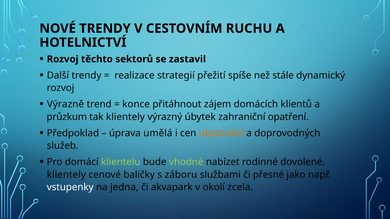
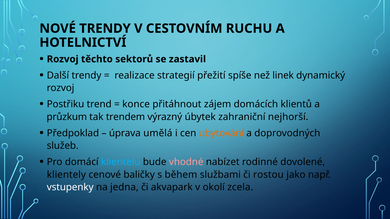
stále: stále -> linek (283, 76)
Výrazně: Výrazně -> Postřiku (65, 104)
tak klientely: klientely -> trendem (125, 117)
opatření: opatření -> nejhorší (288, 117)
klientelu colour: light green -> light blue (121, 162)
vhodné colour: light green -> pink (186, 162)
záboru: záboru -> během (181, 175)
přesné: přesné -> rostou (268, 175)
